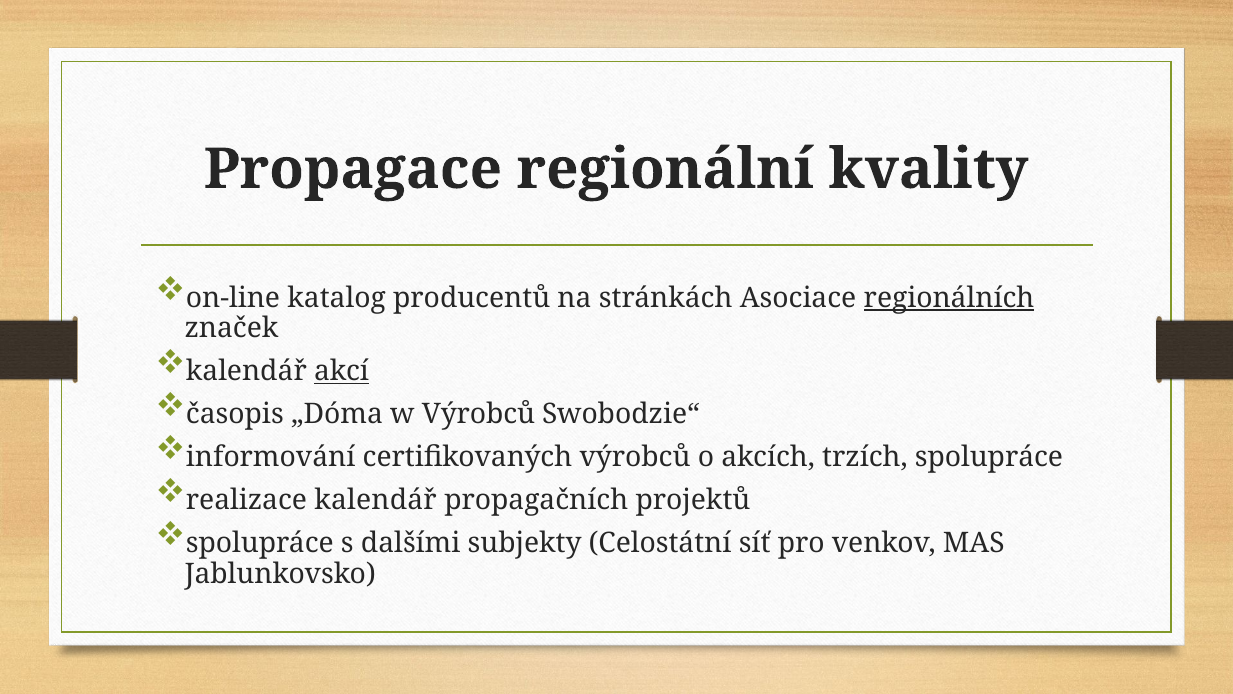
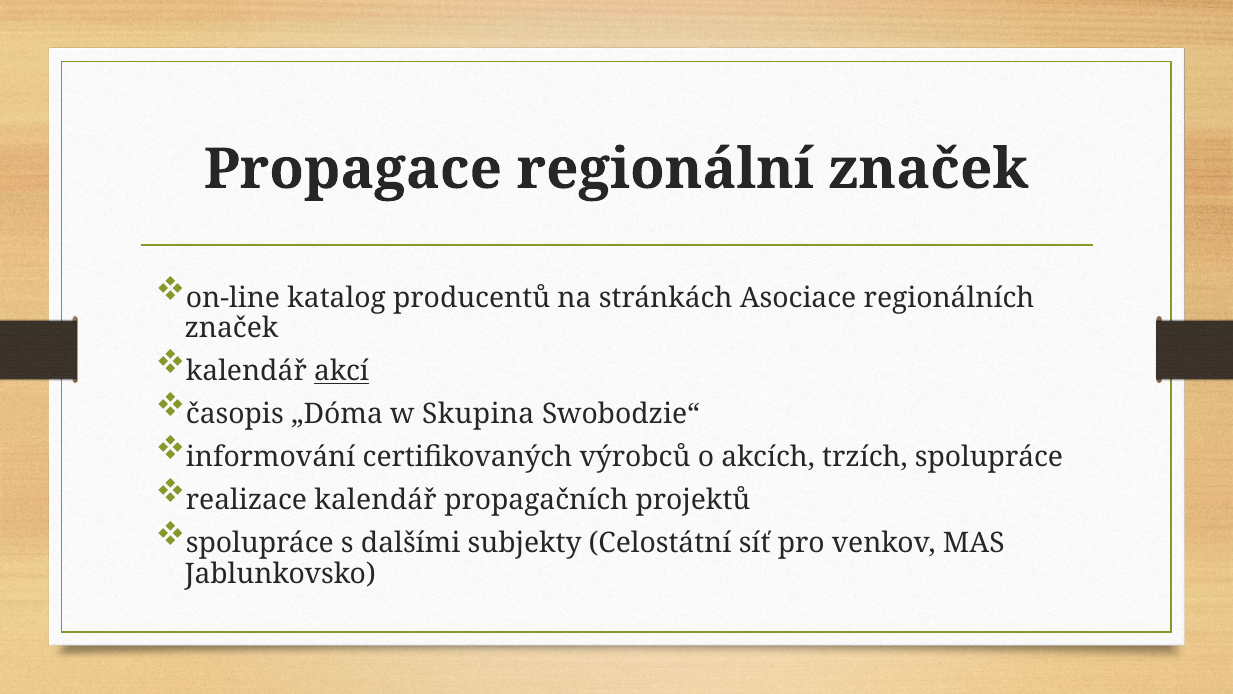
regionální kvality: kvality -> značek (928, 169)
regionálních underline: present -> none (949, 298)
w Výrobců: Výrobců -> Skupina (478, 414)
